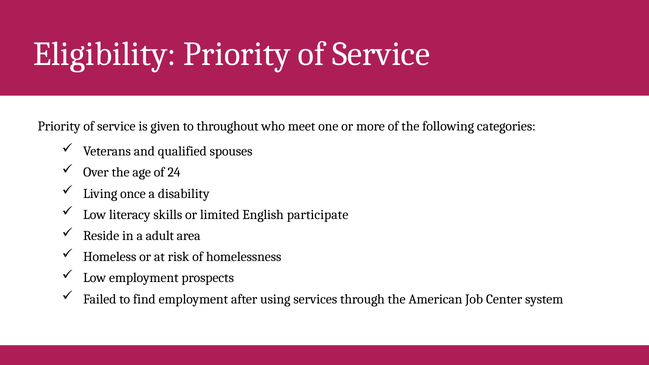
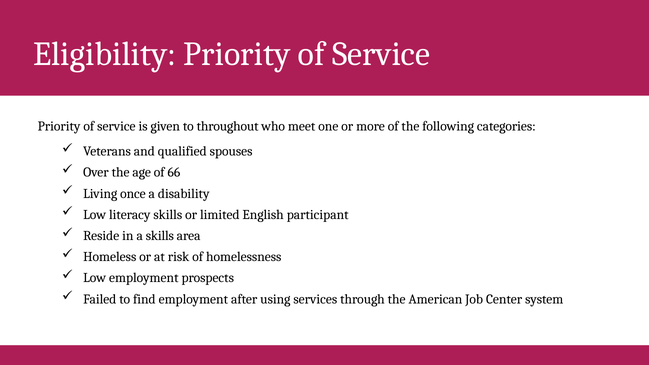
24: 24 -> 66 (174, 172)
participate: participate -> participant (318, 215)
a adult: adult -> skills (160, 236)
